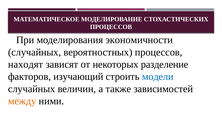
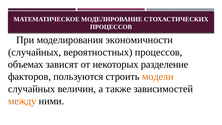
находят: находят -> объемах (26, 64)
изучающий: изучающий -> пользуются (78, 77)
модели colour: blue -> orange (158, 77)
